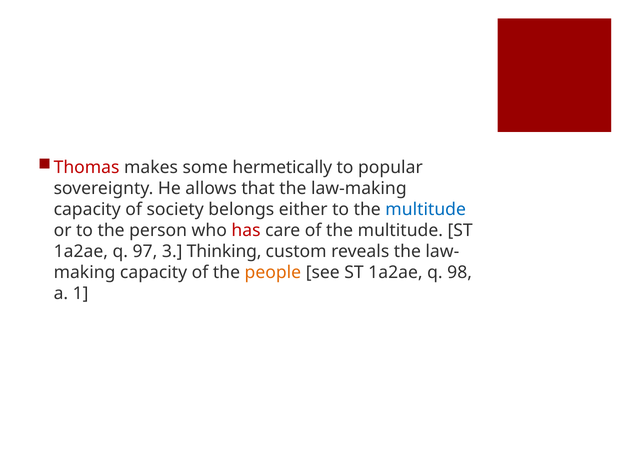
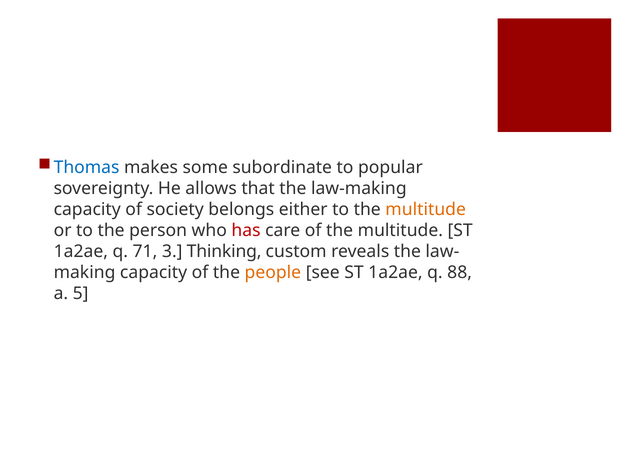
Thomas colour: red -> blue (87, 167)
hermetically: hermetically -> subordinate (282, 167)
multitude colour: blue -> orange (426, 209)
97: 97 -> 71 (145, 252)
98: 98 -> 88 (460, 273)
1: 1 -> 5 (81, 294)
